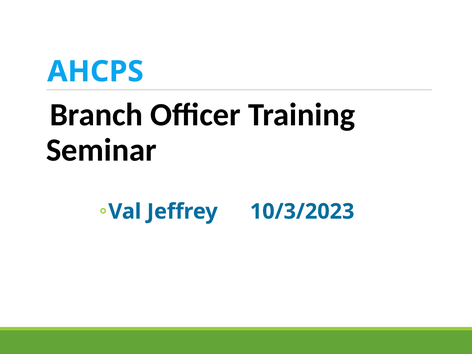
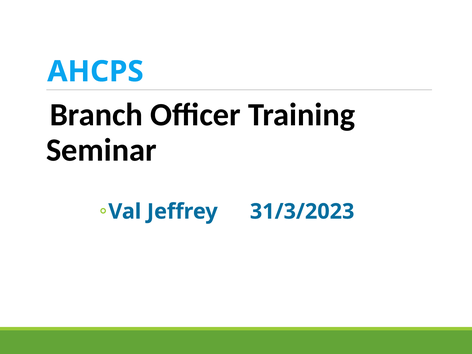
10/3/2023: 10/3/2023 -> 31/3/2023 (302, 212)
